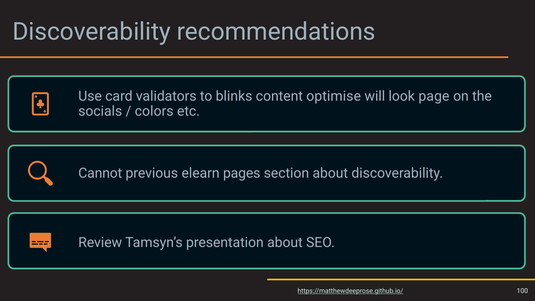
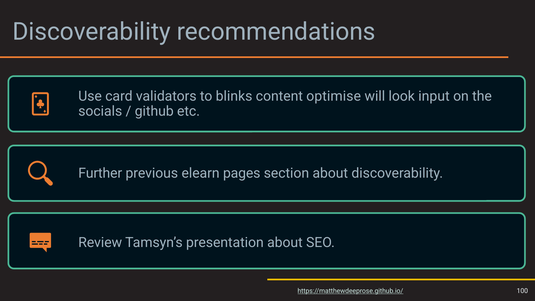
page: page -> input (434, 96)
colors: colors -> github (154, 111)
Cannot: Cannot -> Further (100, 173)
